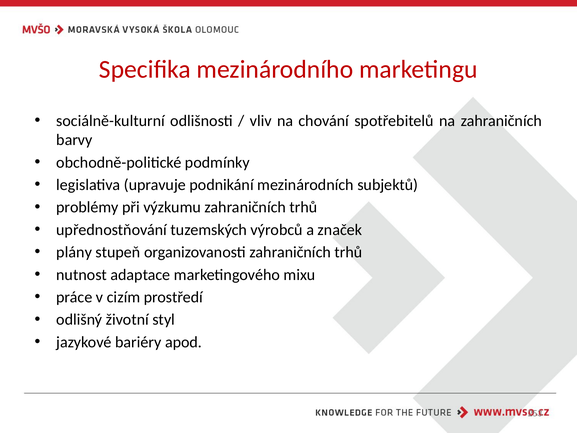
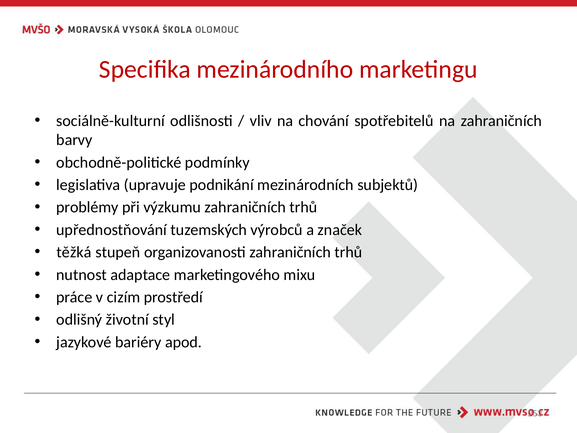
plány: plány -> těžká (74, 252)
